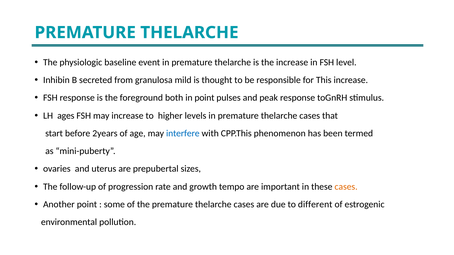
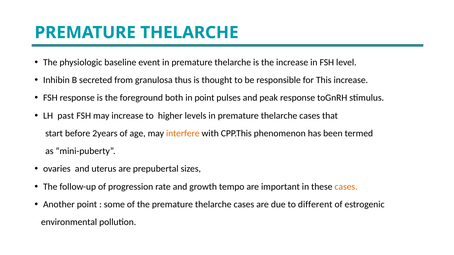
mild: mild -> thus (183, 80)
ages: ages -> past (66, 116)
interfere colour: blue -> orange (183, 134)
